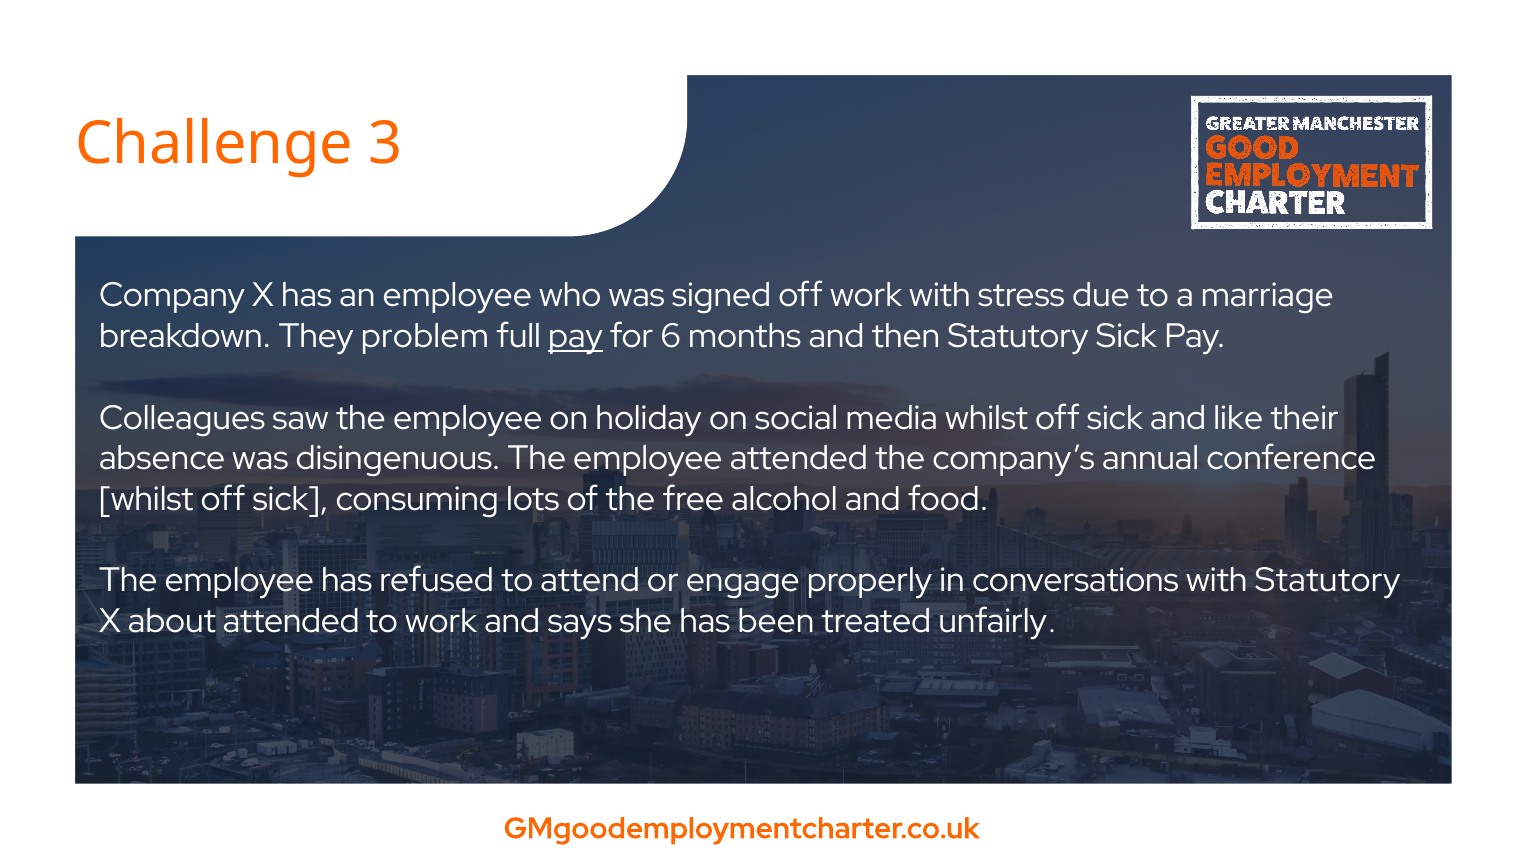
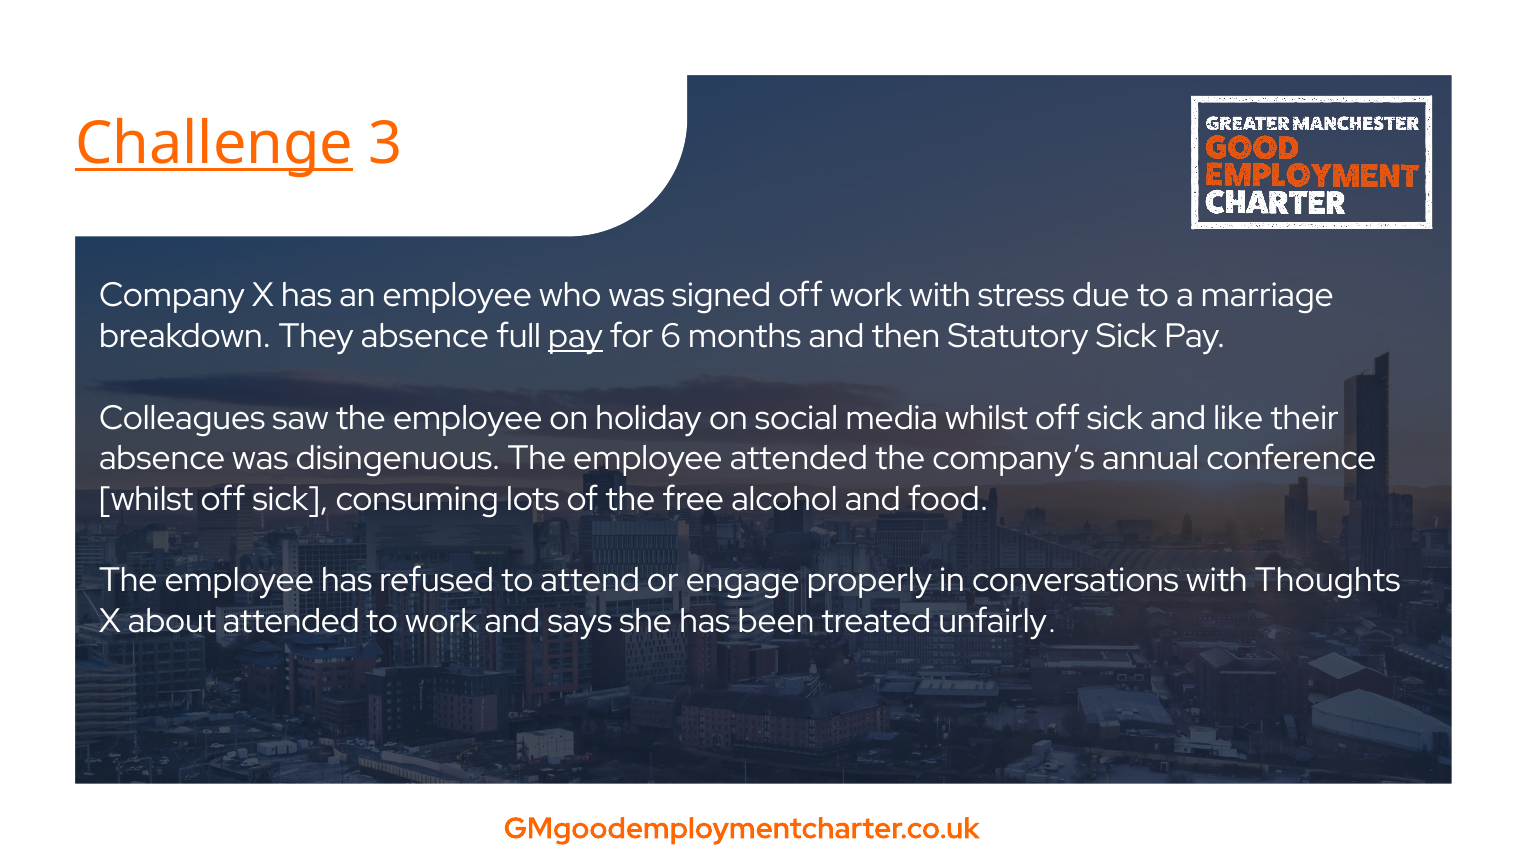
Challenge underline: none -> present (214, 144)
They problem: problem -> absence (425, 336)
with Statutory: Statutory -> Thoughts (1328, 581)
